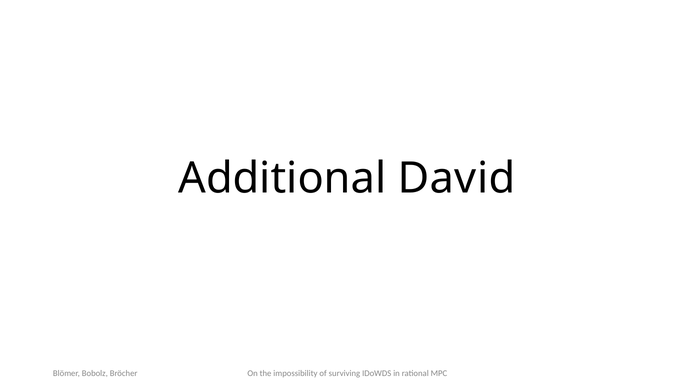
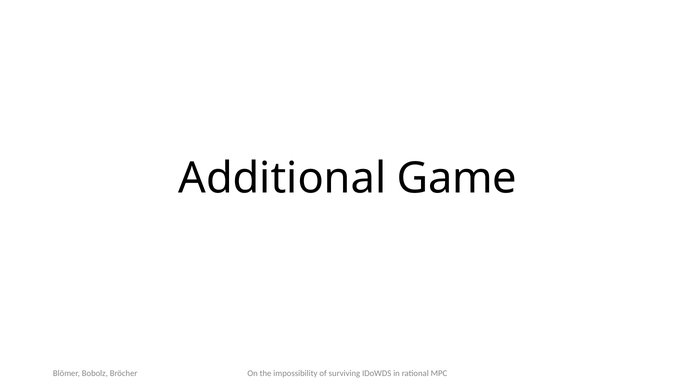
David: David -> Game (457, 178)
